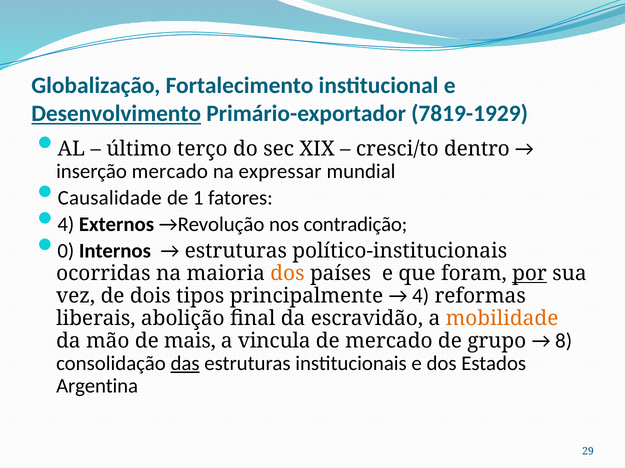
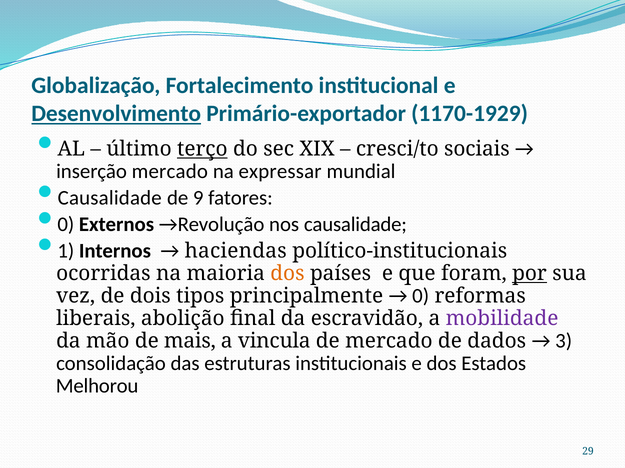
7819-1929: 7819-1929 -> 1170-1929 (470, 114)
terço underline: none -> present (202, 149)
dentro: dentro -> sociais (477, 149)
1: 1 -> 9 (198, 198)
4: 4 -> 0 (66, 225)
nos contradição: contradição -> causalidade (355, 225)
0: 0 -> 1 (66, 251)
estruturas: estruturas -> haciendas (236, 251)
4: 4 -> 0 (421, 296)
mobilidade colour: orange -> purple (502, 319)
grupo: grupo -> dados (497, 341)
8: 8 -> 3 (564, 341)
das underline: present -> none (185, 364)
Argentina: Argentina -> Melhorou (97, 386)
